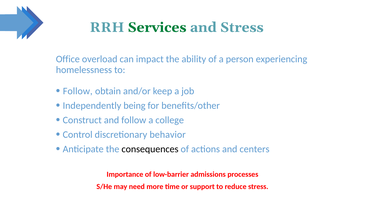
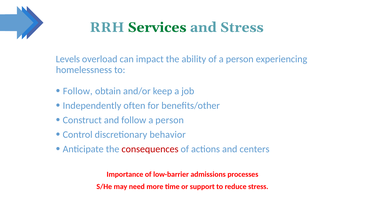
Office: Office -> Levels (68, 59)
being: being -> often (134, 105)
follow a college: college -> person (170, 120)
consequences colour: black -> red (150, 149)
